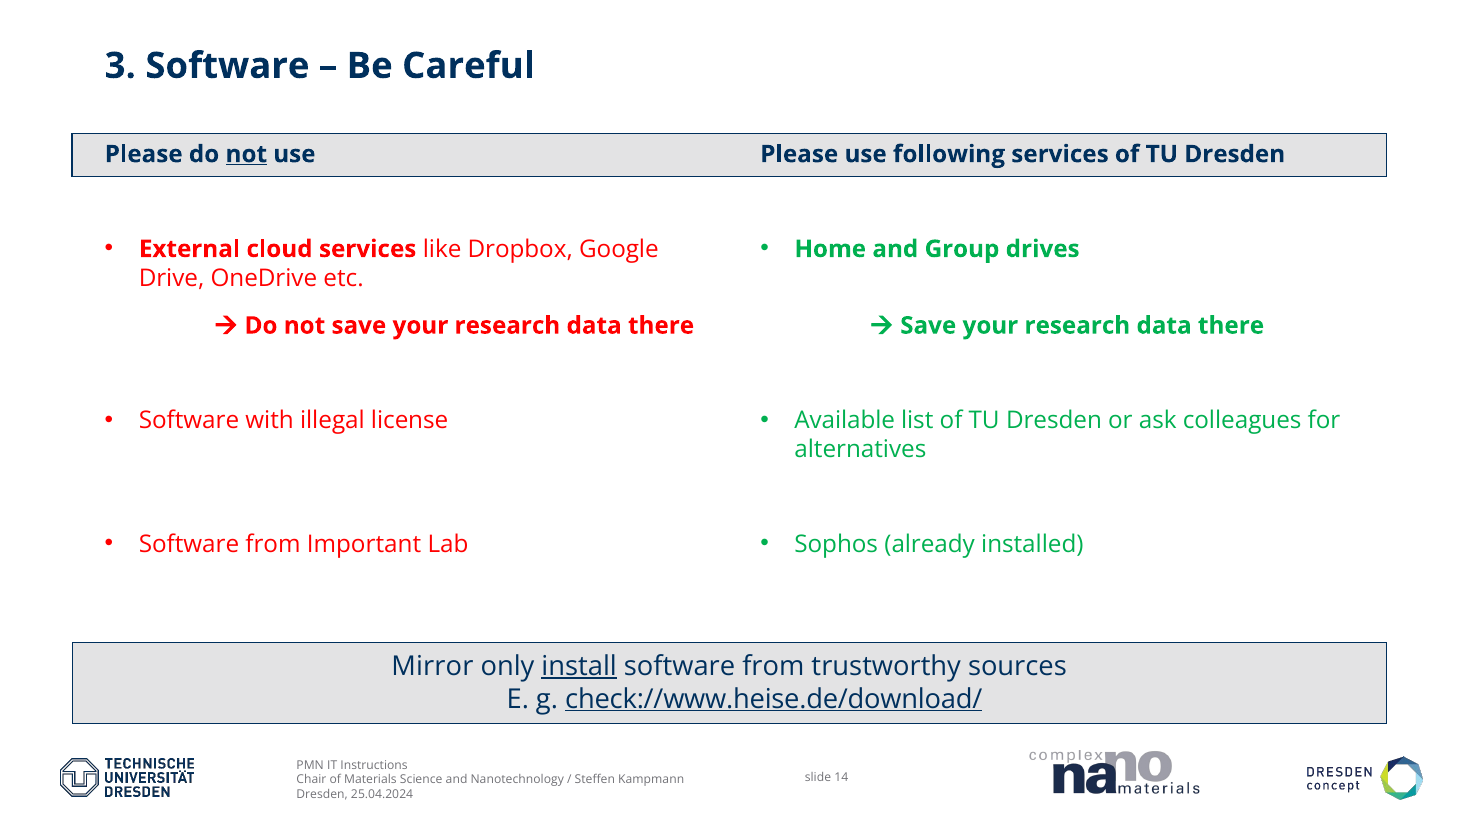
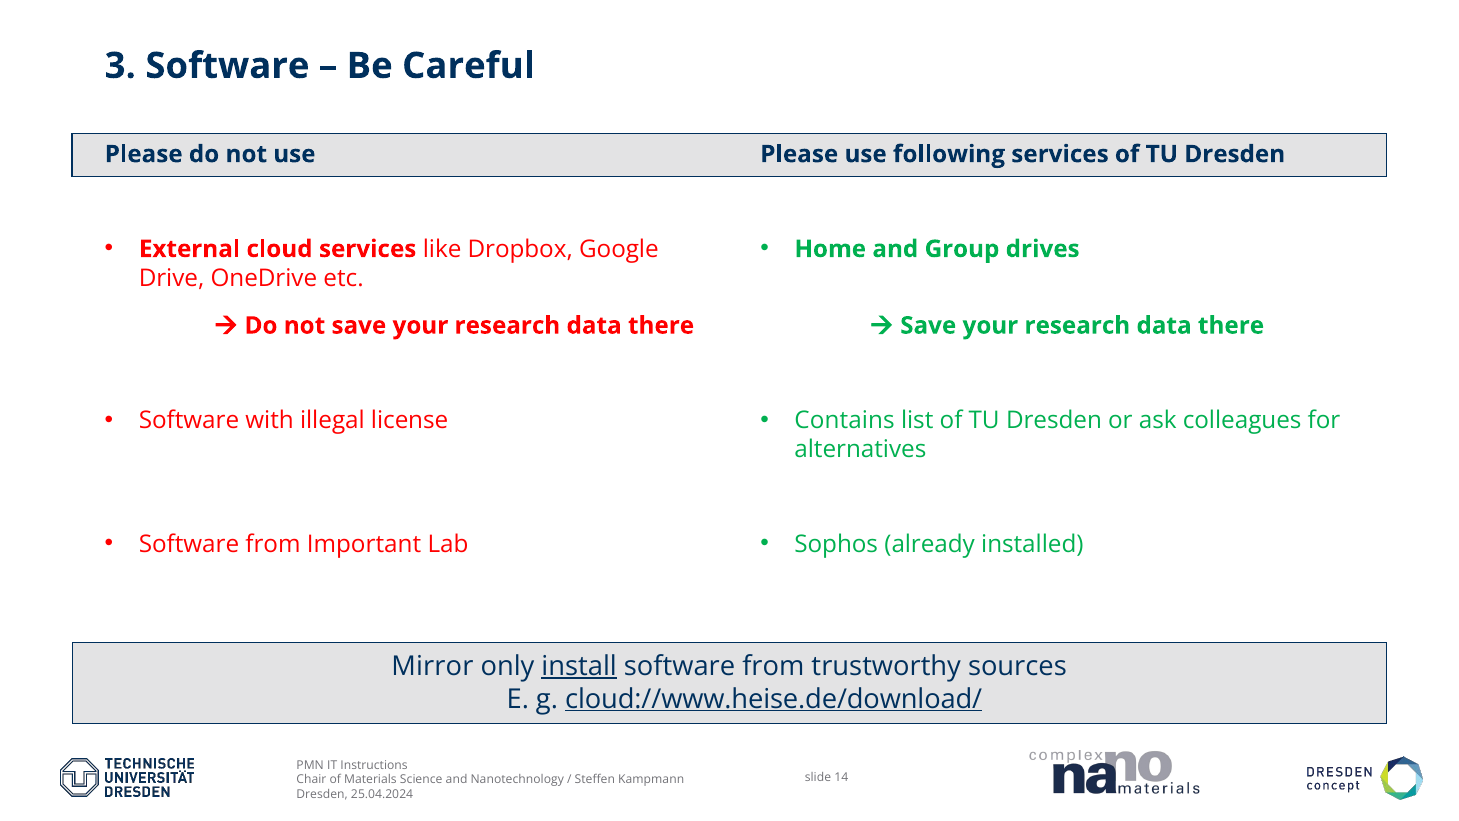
not underline: present -> none (246, 154)
Available: Available -> Contains (845, 420)
check://www.heise.de/download/: check://www.heise.de/download/ -> cloud://www.heise.de/download/ (774, 699)
